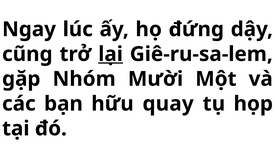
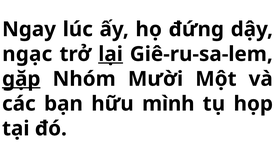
cũng: cũng -> ngạc (27, 54)
gặp underline: none -> present (21, 79)
quay: quay -> mình (168, 104)
